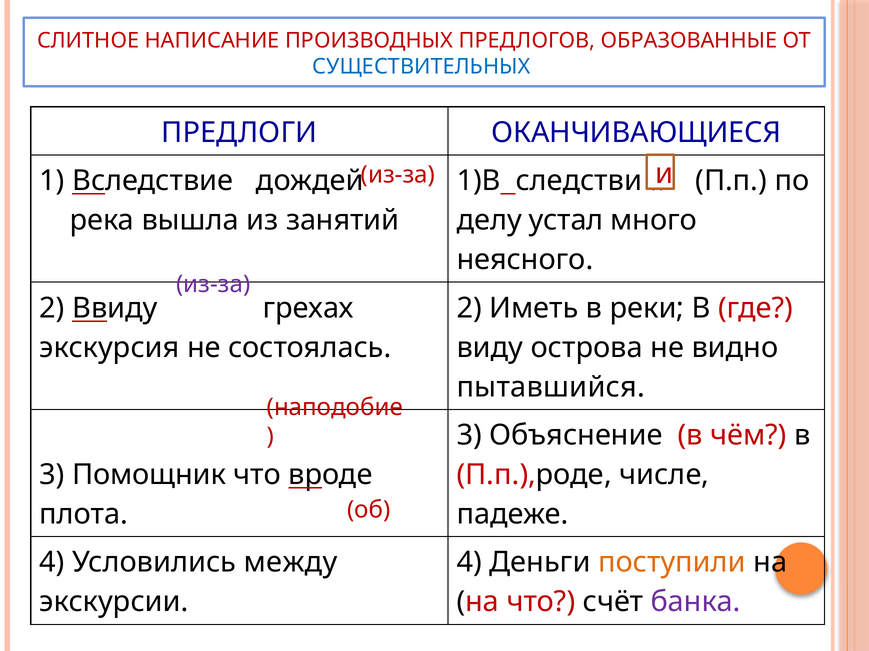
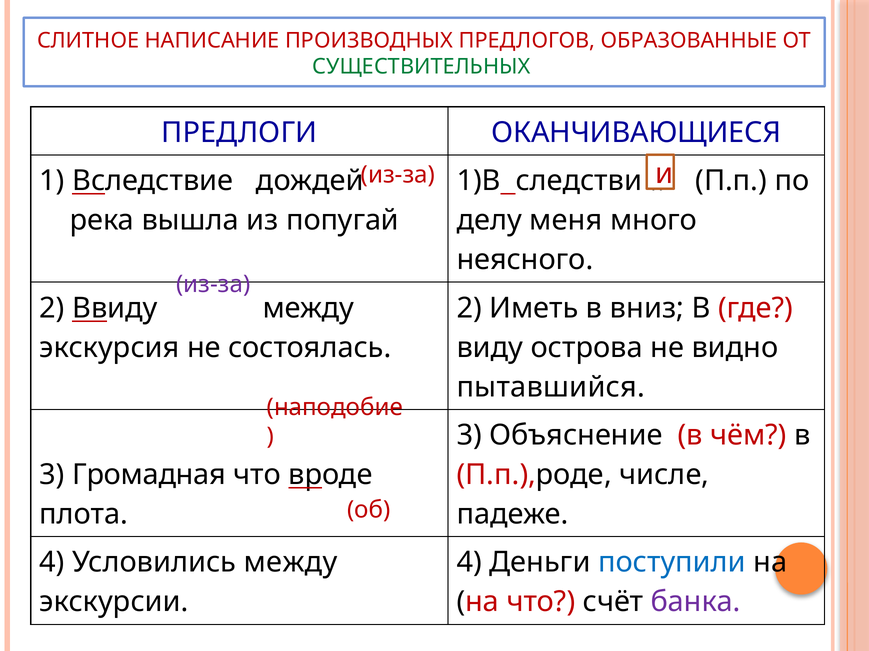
СУЩЕСТВИТЕЛЬНЫХ colour: blue -> green (421, 67)
занятий: занятий -> попугай (343, 220)
устал: устал -> меня (566, 220)
Ввиду грехах: грехах -> между (308, 308)
реки: реки -> вниз (647, 308)
Помощник: Помощник -> Громадная (149, 475)
поступили colour: orange -> blue (672, 563)
